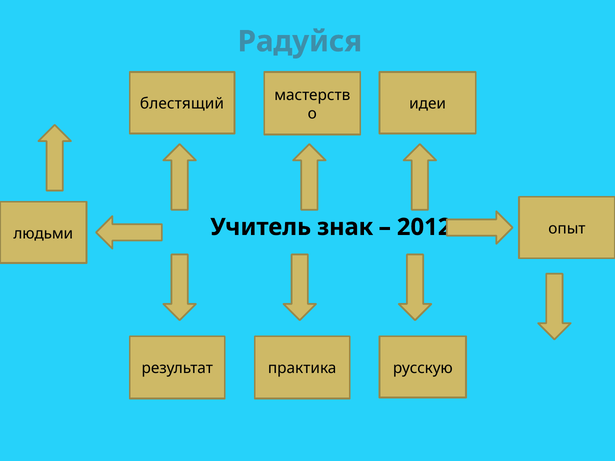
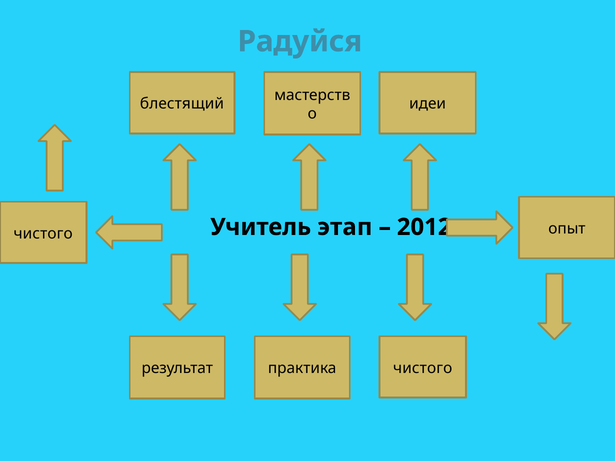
знак: знак -> этап (345, 227)
людьми: людьми -> чистого (43, 234)
практика русскую: русскую -> чистого (423, 368)
